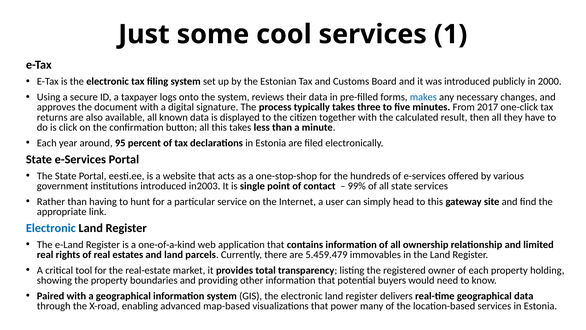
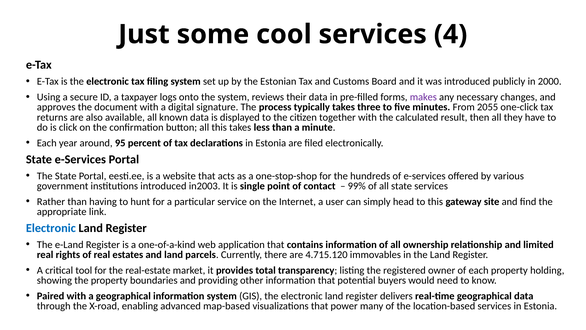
1: 1 -> 4 (451, 34)
makes colour: blue -> purple (423, 97)
2017: 2017 -> 2055 (488, 107)
5.459.479: 5.459.479 -> 4.715.120 (326, 255)
